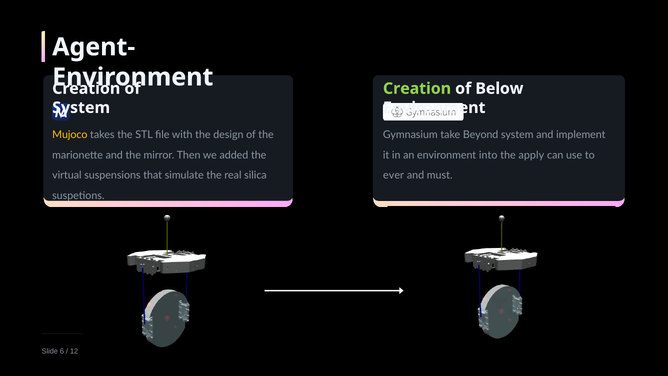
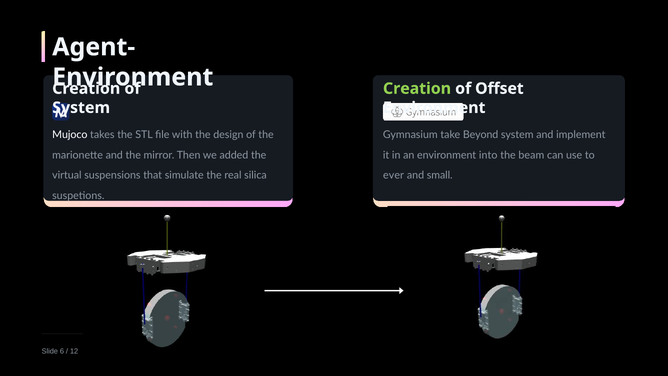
Below: Below -> Offset (499, 88)
Mujoco colour: yellow -> white (70, 135)
apply: apply -> beam (531, 155)
must: must -> small (440, 175)
